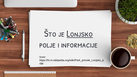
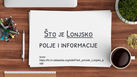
Što underline: none -> present (50, 34)
